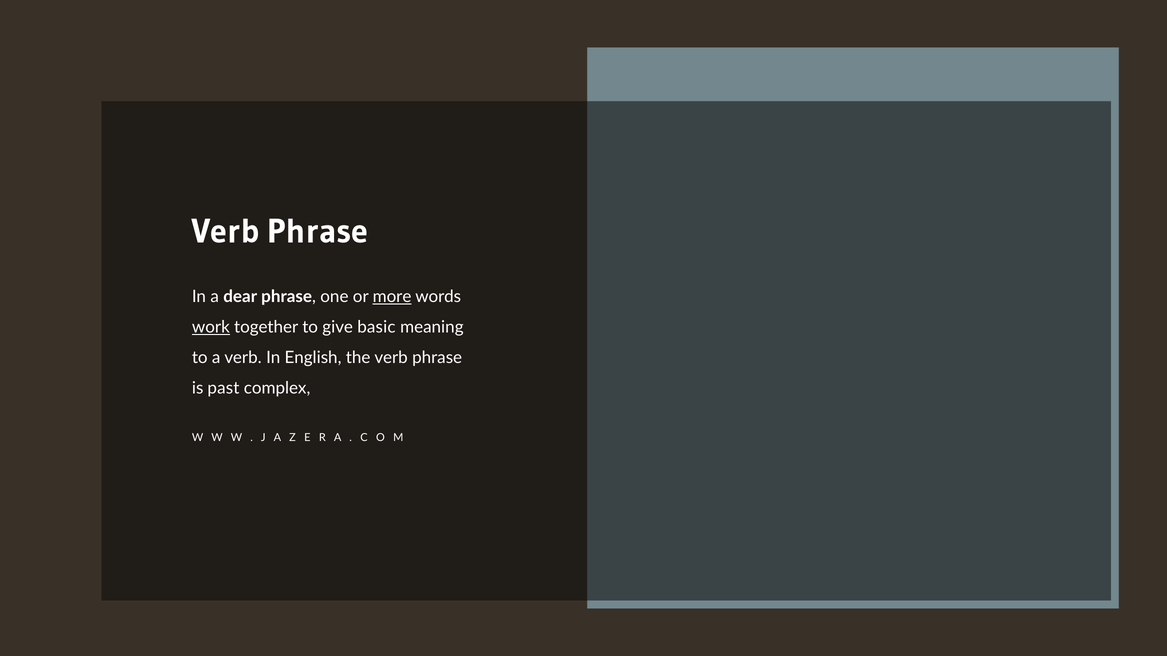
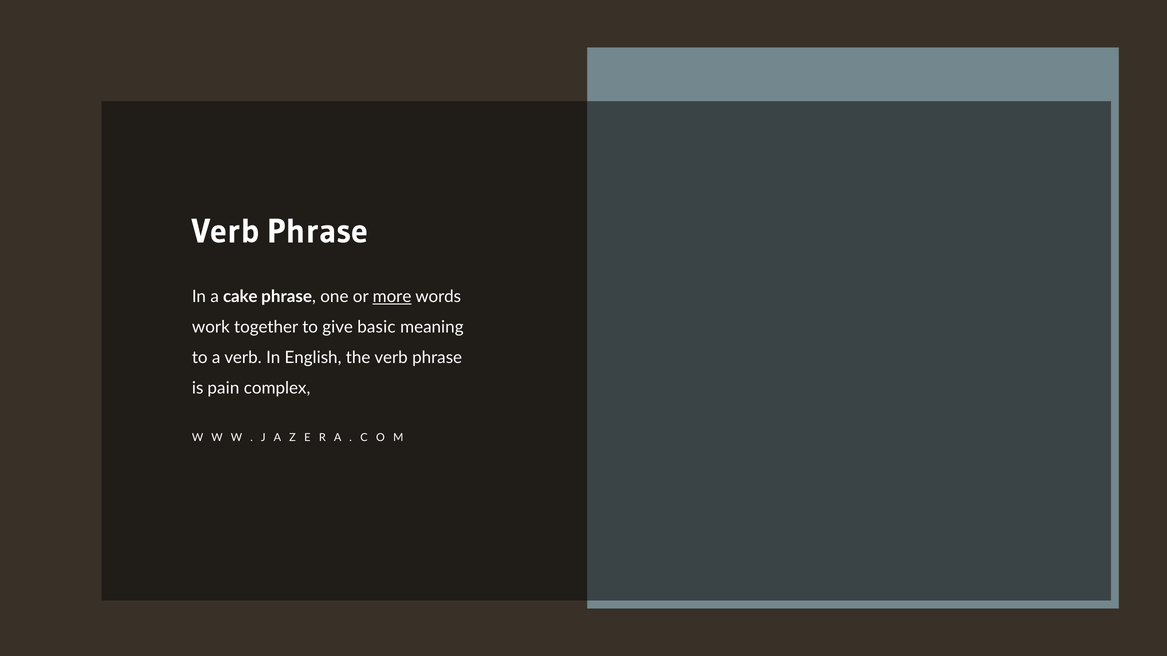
dear: dear -> cake (240, 297)
work underline: present -> none (211, 327)
past: past -> pain (223, 389)
